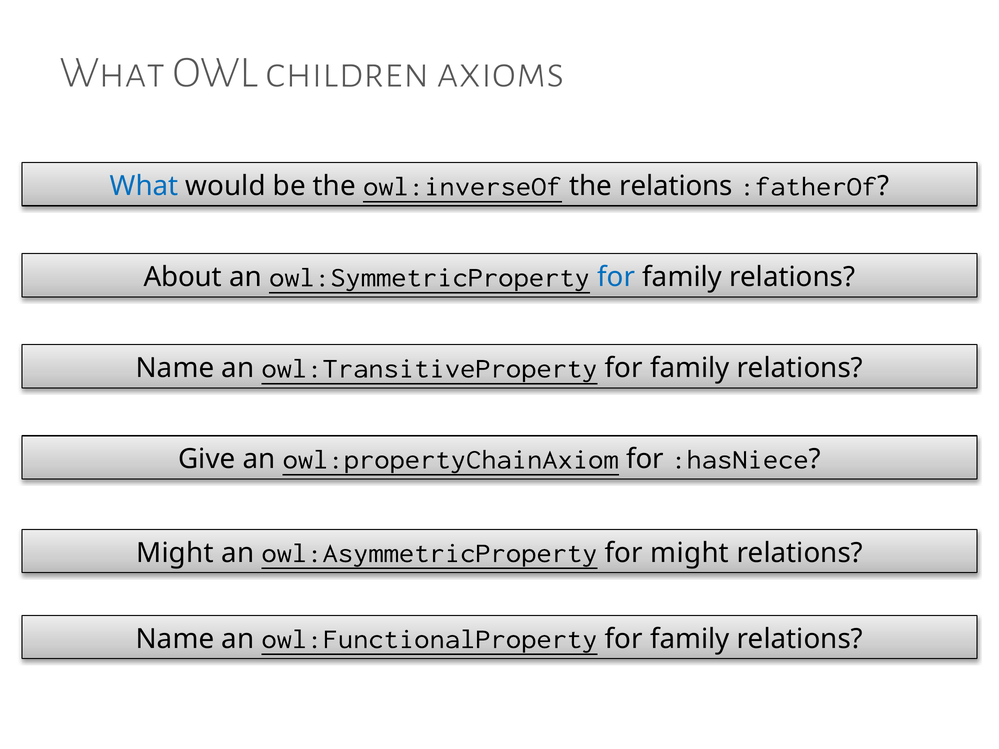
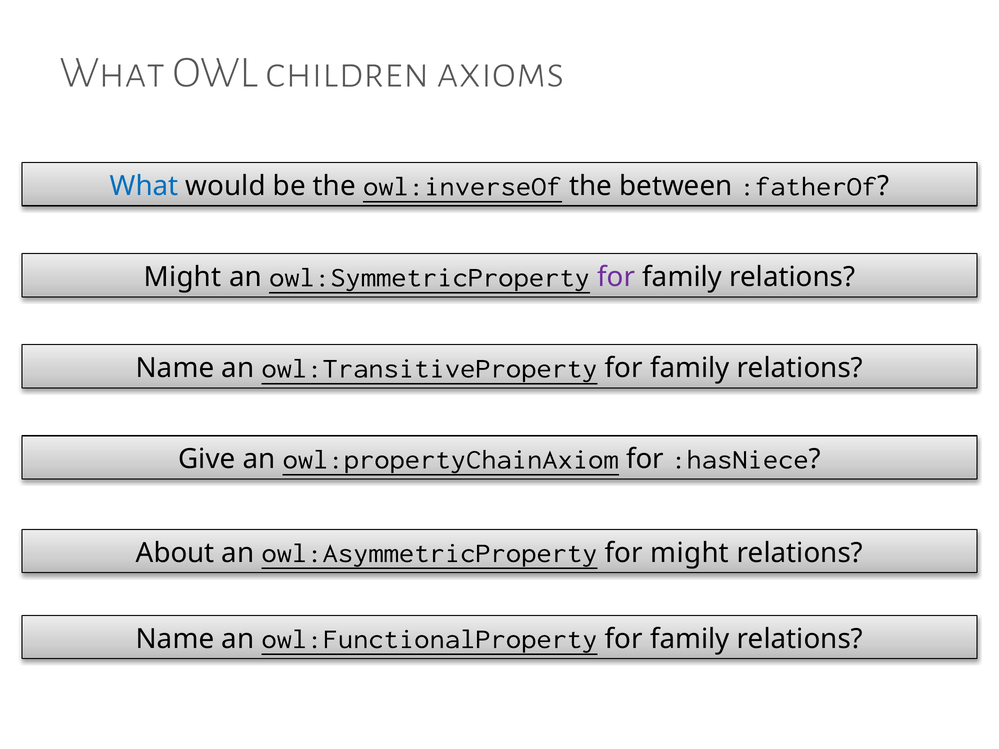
the relations: relations -> between (676, 186)
About: About -> Might (183, 277)
for colour: blue -> purple (616, 277)
Might: Might -> About (175, 553)
